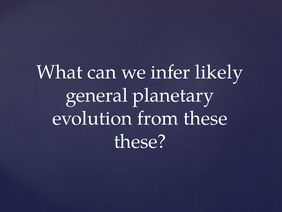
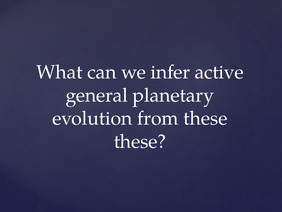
likely: likely -> active (219, 72)
